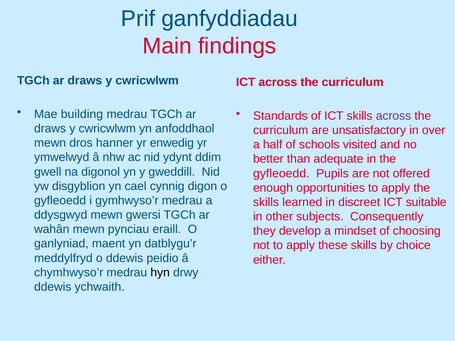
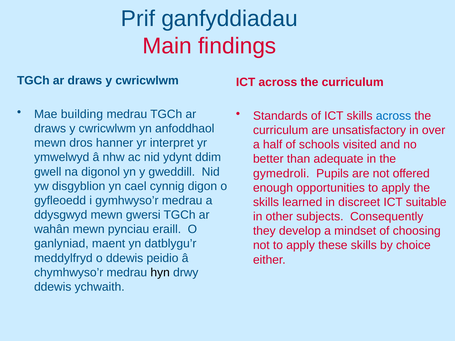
across colour: purple -> blue (393, 116)
enwedig: enwedig -> interpret (172, 143)
gyfleoedd: gyfleoedd -> gymedroli (281, 174)
